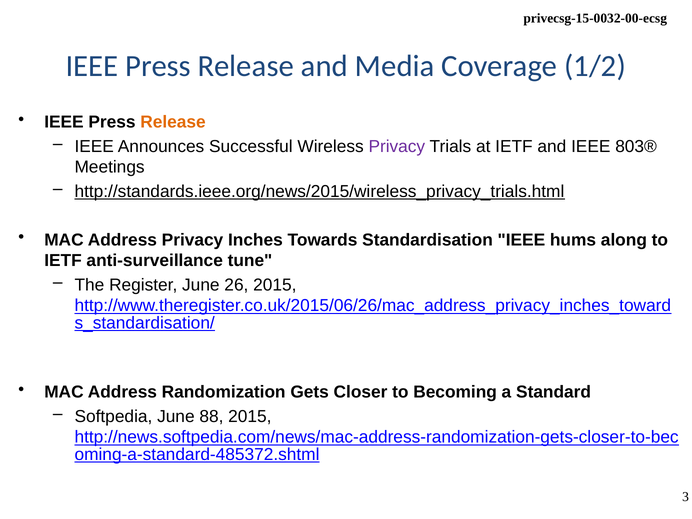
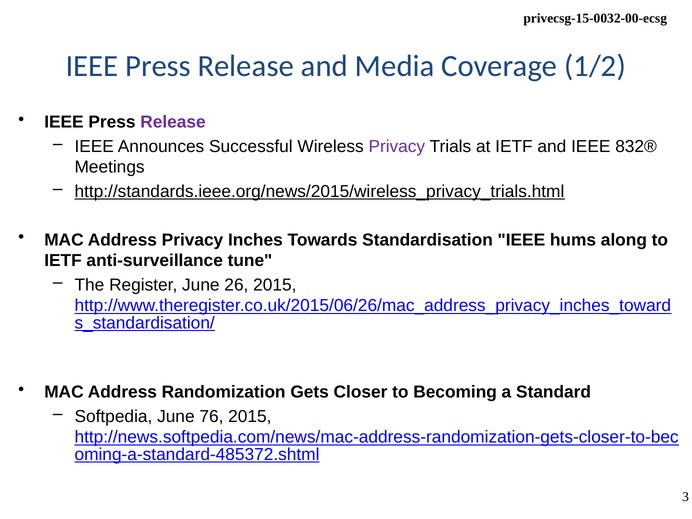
Release colour: orange -> purple (173, 122)
803®: 803® -> 832® (636, 147)
88: 88 -> 76 (211, 416)
